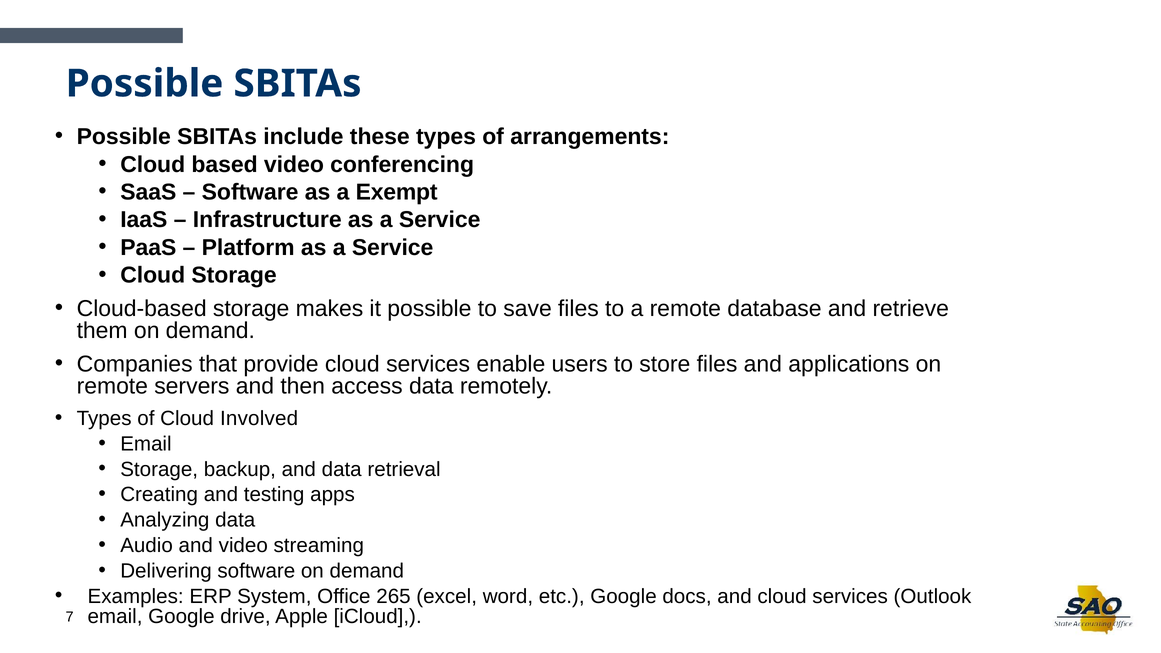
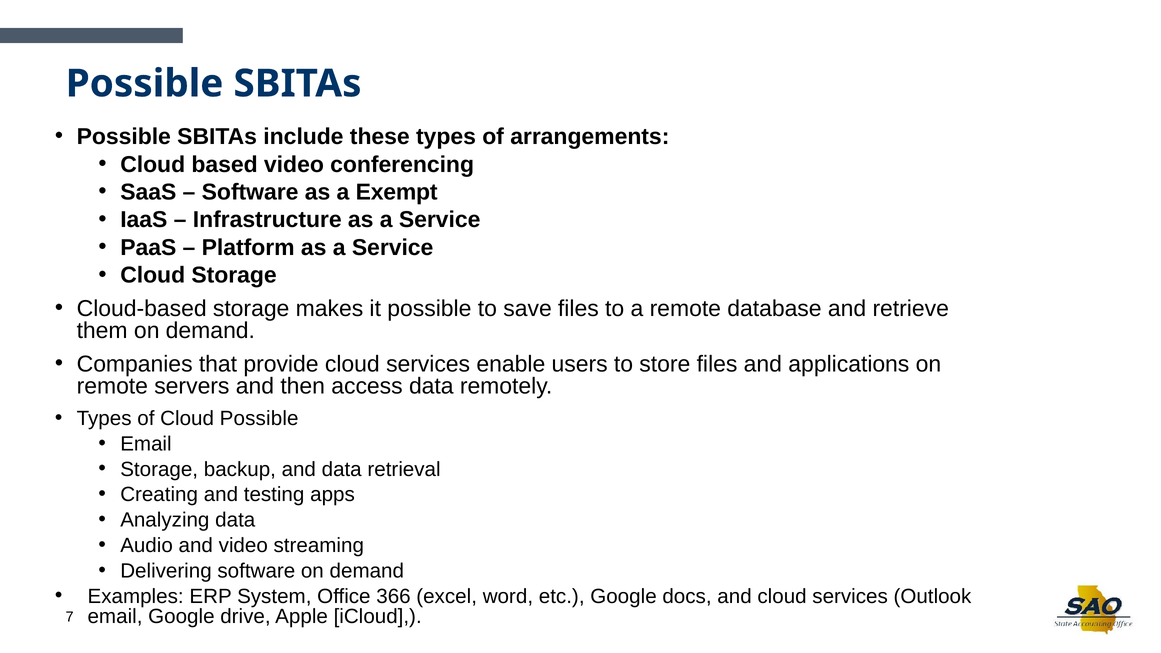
Cloud Involved: Involved -> Possible (259, 419)
265: 265 -> 366 (394, 596)
